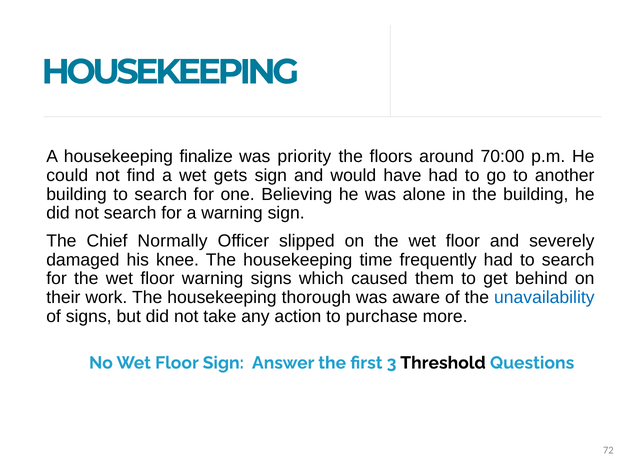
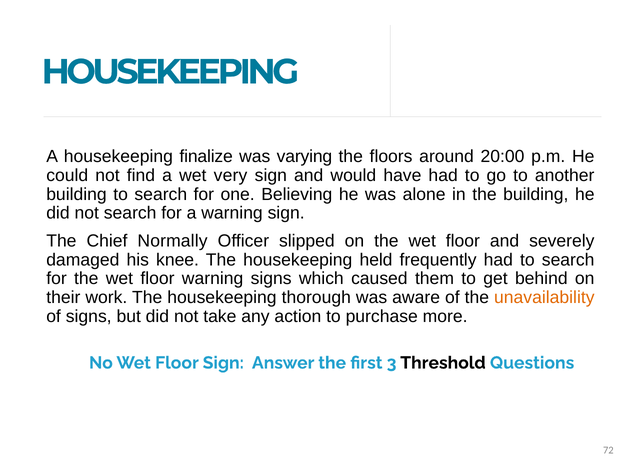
priority: priority -> varying (304, 157)
70:00: 70:00 -> 20:00 (502, 157)
gets: gets -> very (231, 175)
time: time -> held (376, 260)
unavailability colour: blue -> orange (544, 298)
